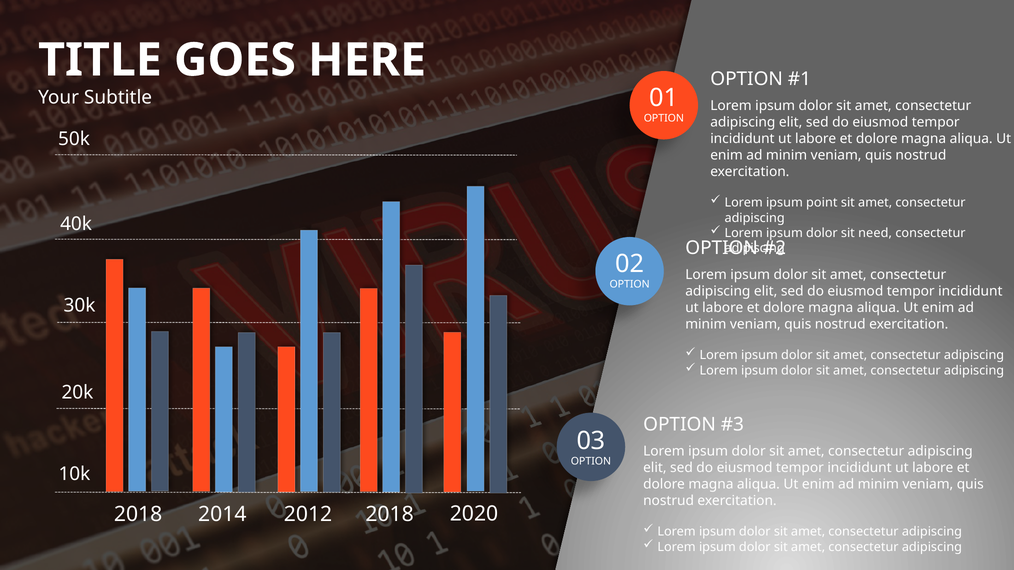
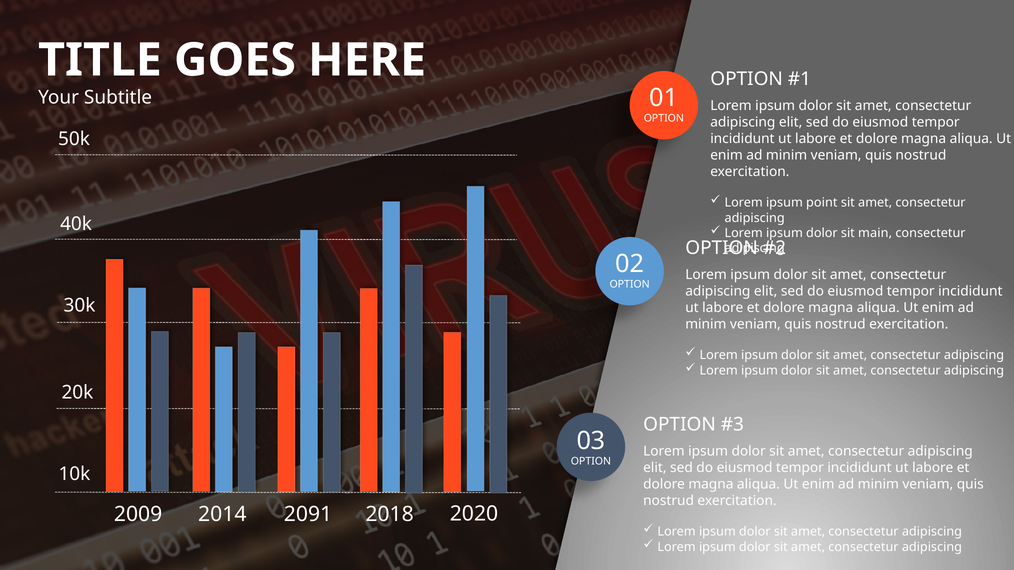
need: need -> main (875, 233)
2018: 2018 -> 2009 (138, 514)
2012: 2012 -> 2091 (308, 514)
